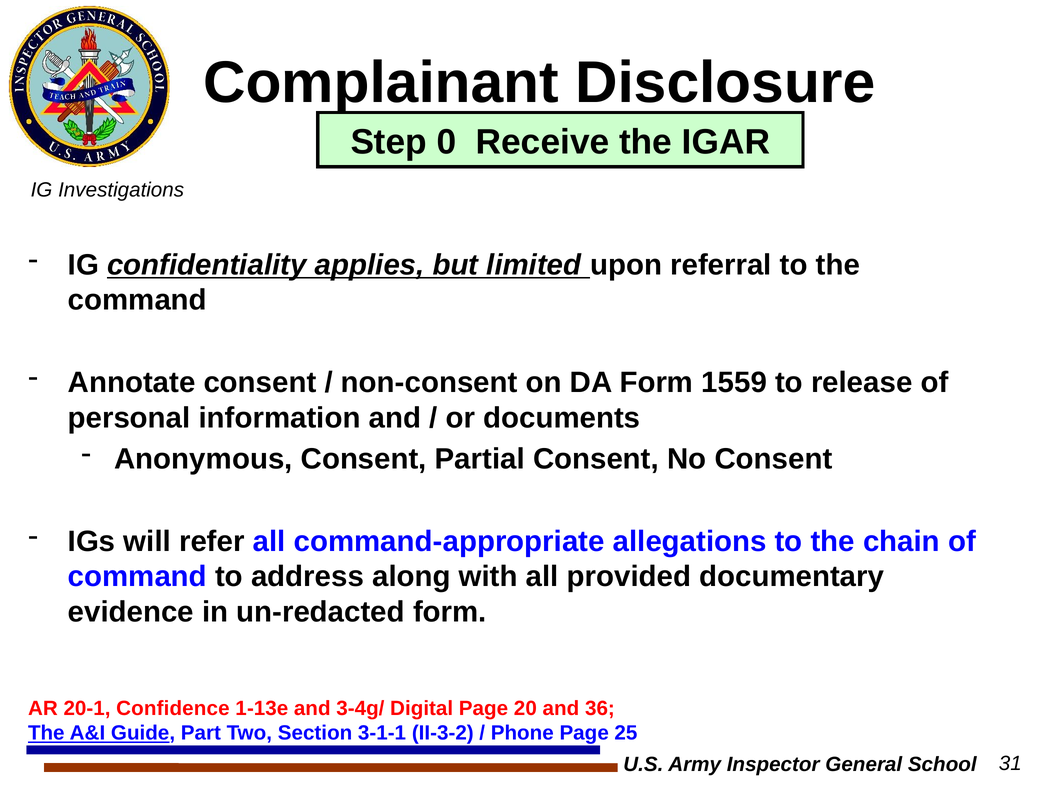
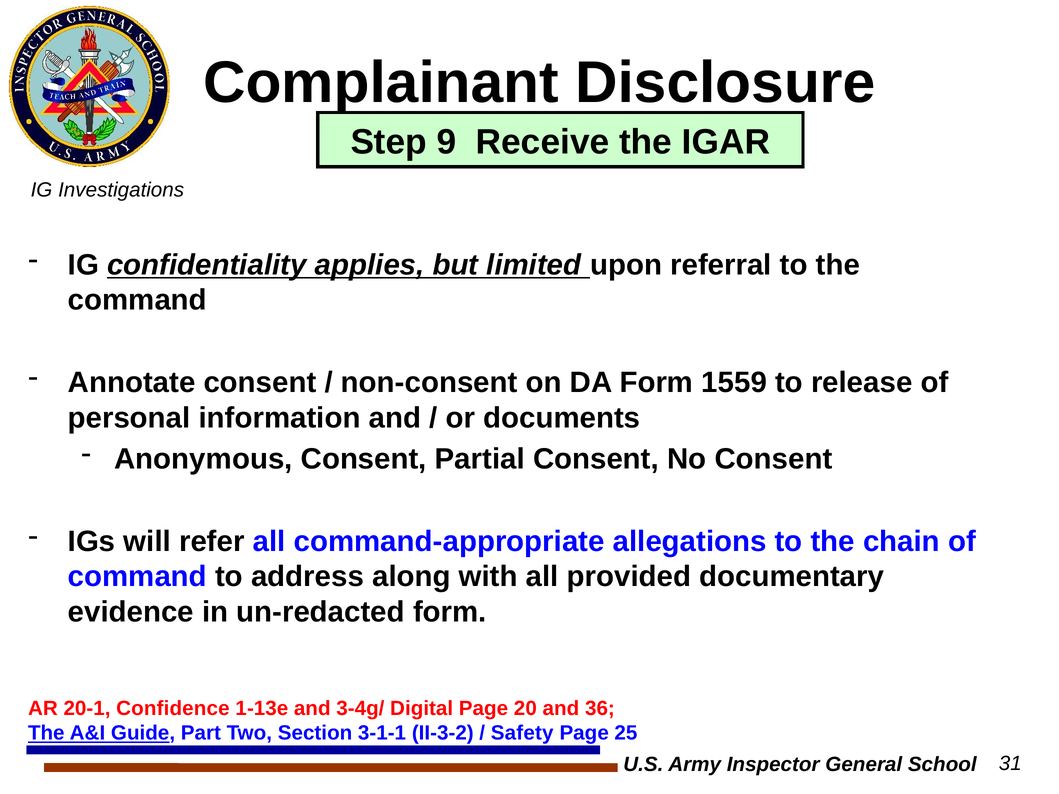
0: 0 -> 9 (446, 142)
Phone: Phone -> Safety (522, 733)
